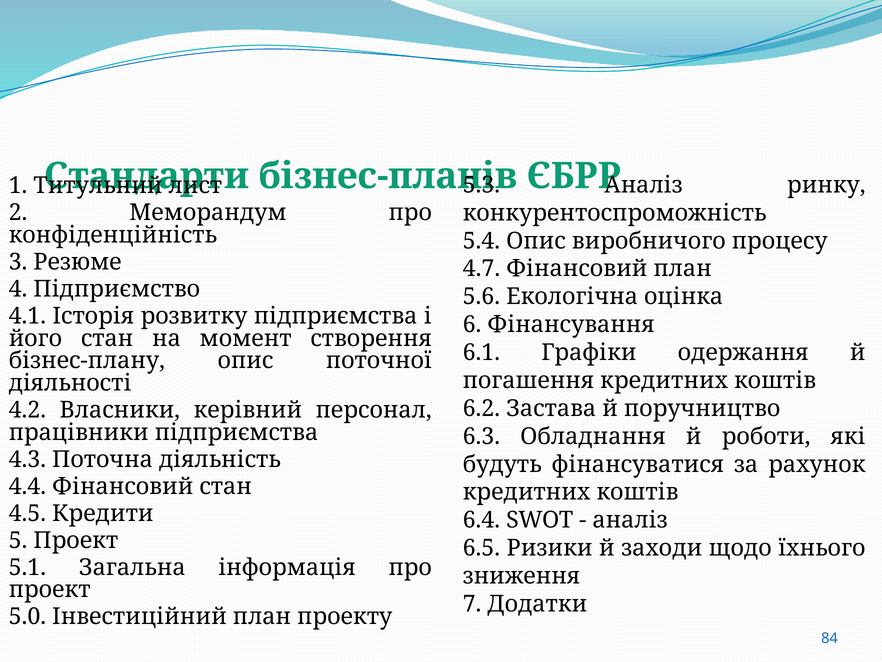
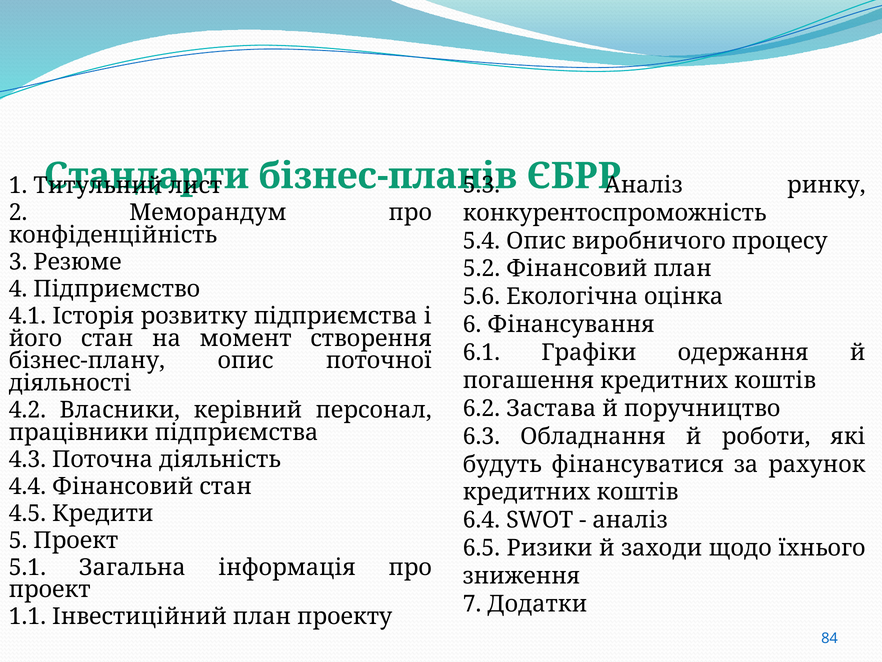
4.7: 4.7 -> 5.2 (481, 269)
5.0: 5.0 -> 1.1 (27, 616)
